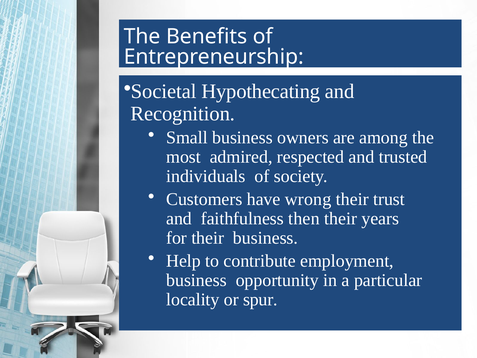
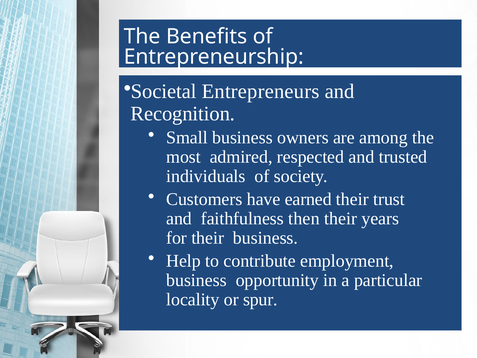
Hypothecating: Hypothecating -> Entrepreneurs (261, 91)
wrong: wrong -> earned (308, 199)
